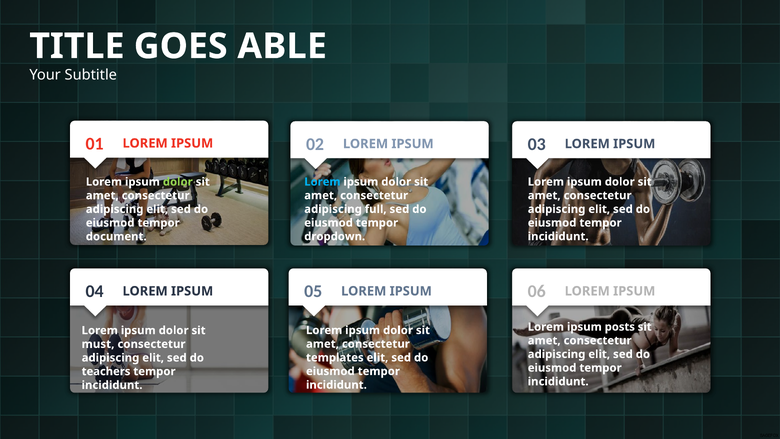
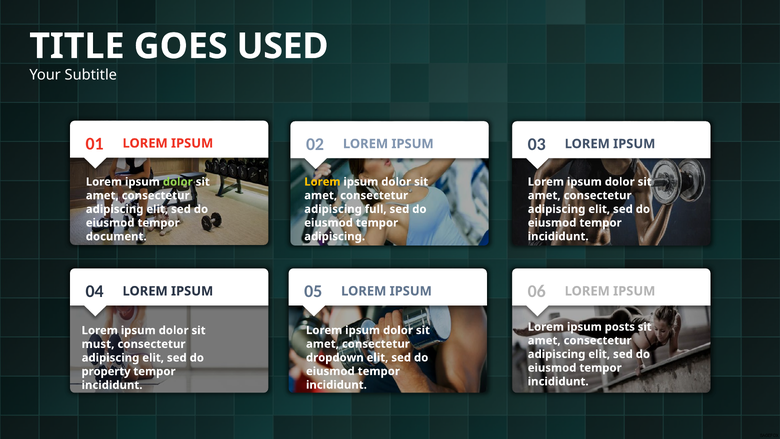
ABLE: ABLE -> USED (283, 46)
Lorem colour: light blue -> yellow (322, 182)
dropdown: dropdown -> adipiscing (335, 236)
templates: templates -> dropdown (335, 357)
teachers: teachers -> property (106, 371)
